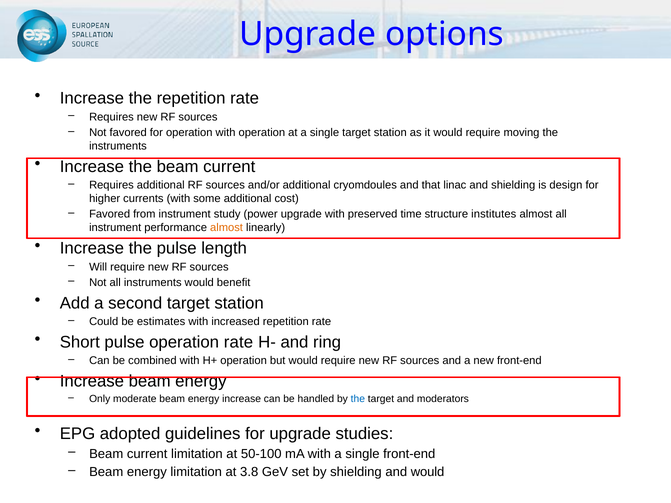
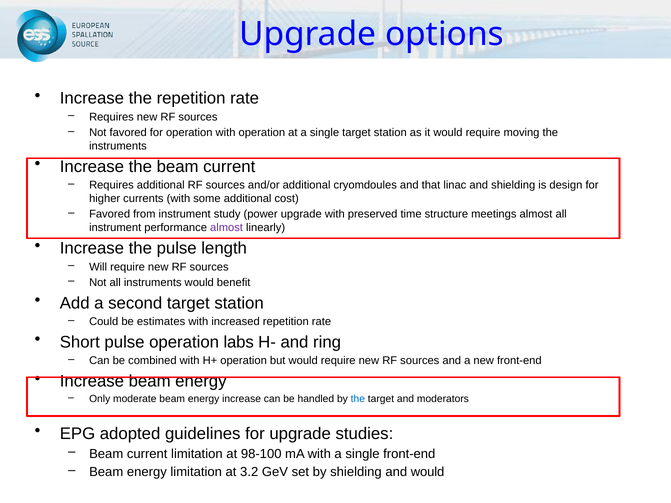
institutes: institutes -> meetings (494, 214)
almost colour: orange -> purple (227, 228)
operation rate: rate -> labs (239, 342)
50-100: 50-100 -> 98-100 (261, 454)
3.8: 3.8 -> 3.2 (249, 472)
